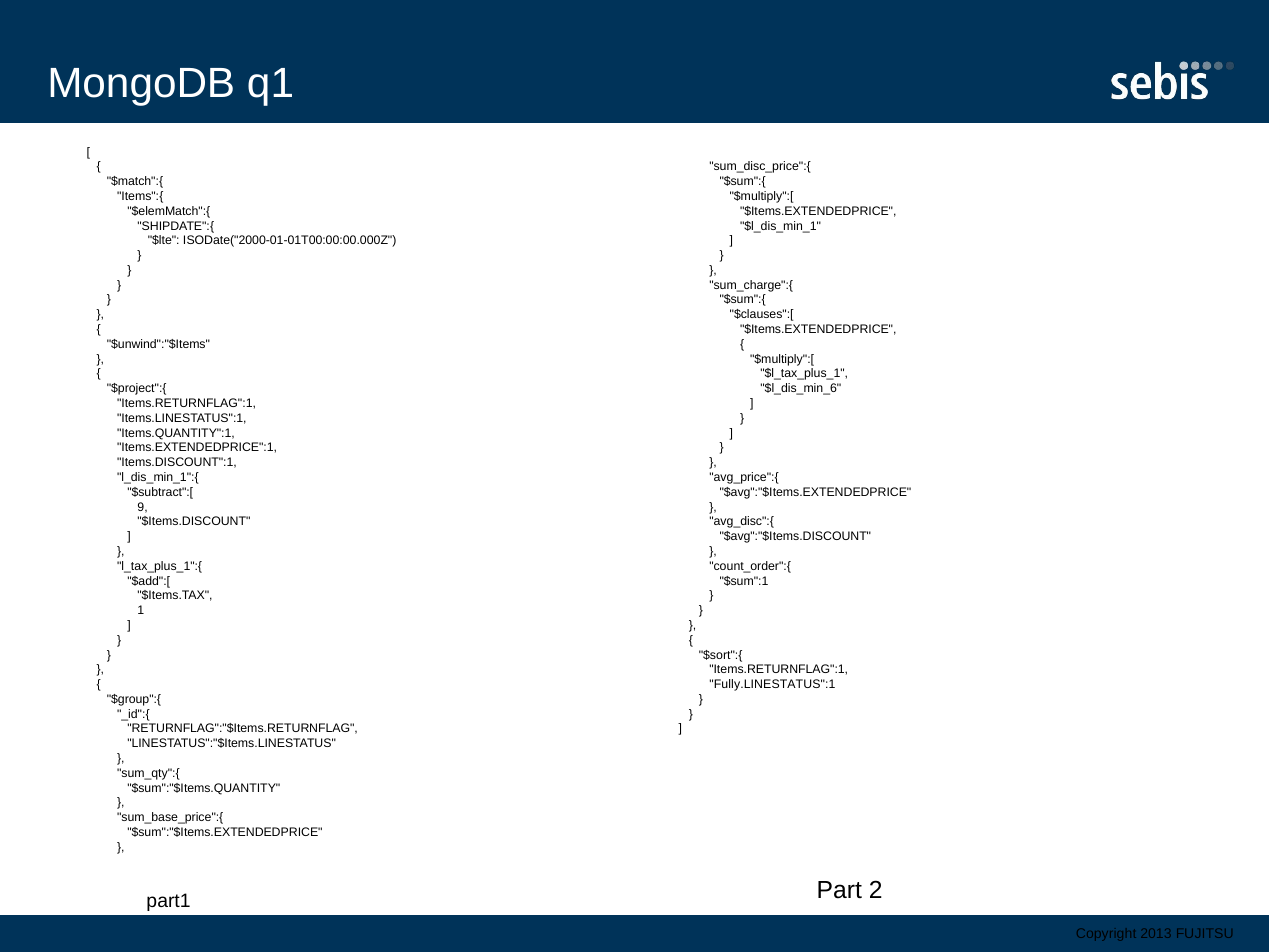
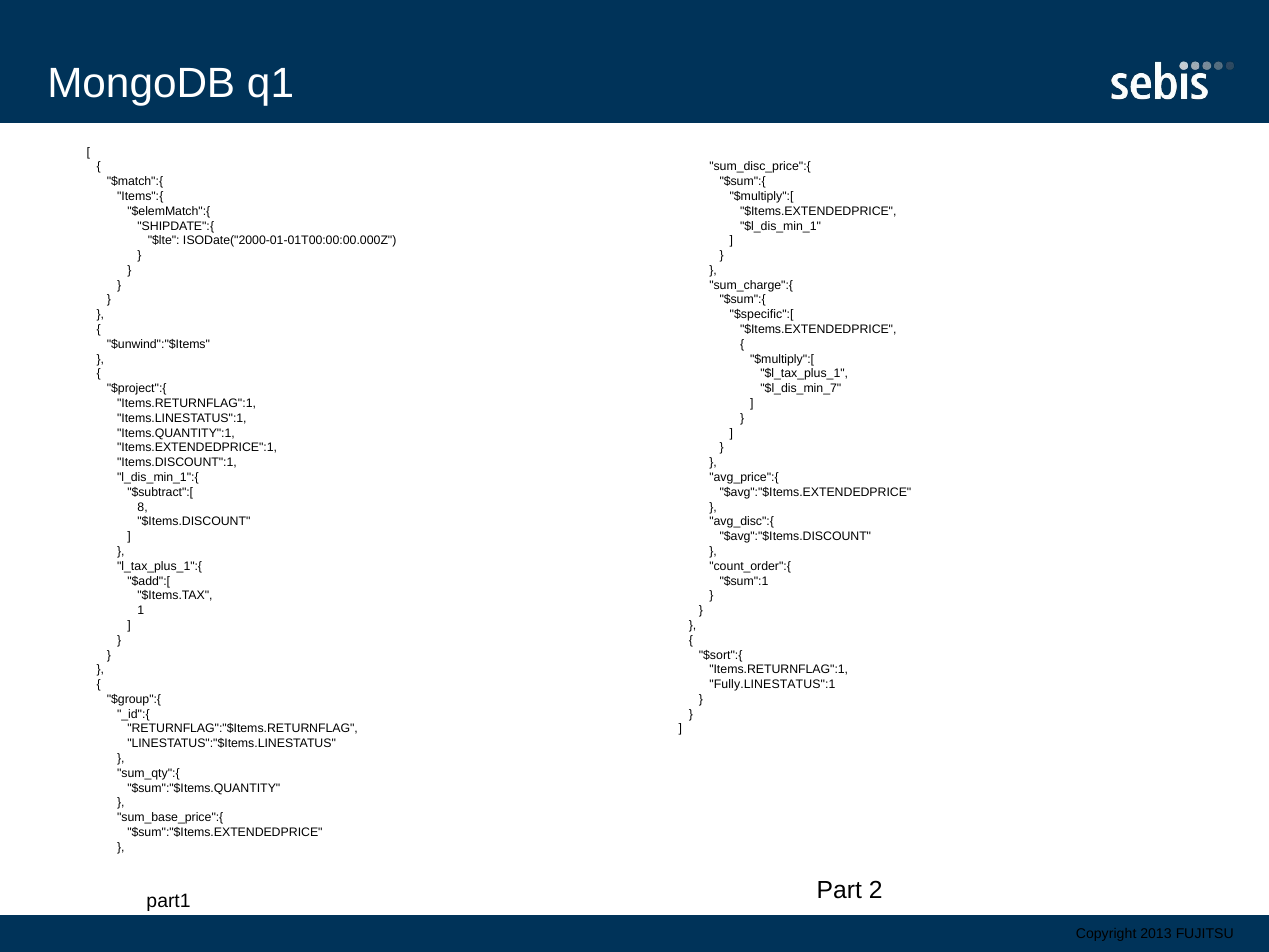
$clauses":[: $clauses":[ -> $specific":[ (762, 315)
$l_dis_min_6: $l_dis_min_6 -> $l_dis_min_7 (801, 389)
9: 9 -> 8 (143, 507)
